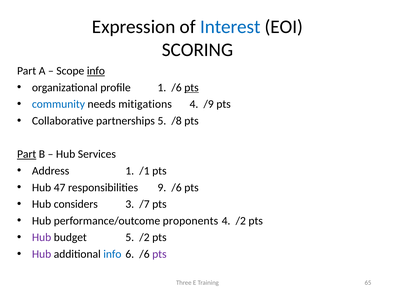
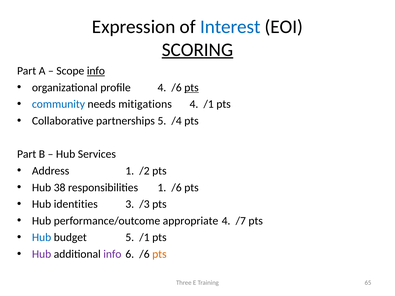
SCORING underline: none -> present (197, 50)
profile 1: 1 -> 4 (162, 88)
4 /9: /9 -> /1 (209, 104)
/8: /8 -> /4 (177, 121)
Part underline: present -> none (27, 154)
/1: /1 -> /2 (144, 171)
47: 47 -> 38 (60, 188)
responsibilities 9: 9 -> 1 (162, 188)
considers: considers -> identities (76, 204)
/7: /7 -> /3 (144, 204)
proponents: proponents -> appropriate (190, 221)
4 /2: /2 -> /7 (241, 221)
Hub colour: purple -> blue (42, 238)
5 /2: /2 -> /1 (144, 238)
info colour: blue -> purple (112, 254)
pts colour: purple -> orange (159, 254)
